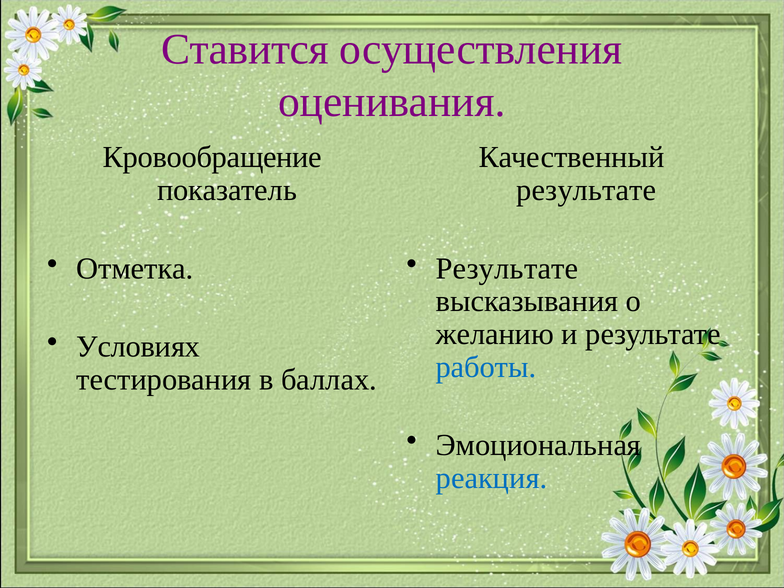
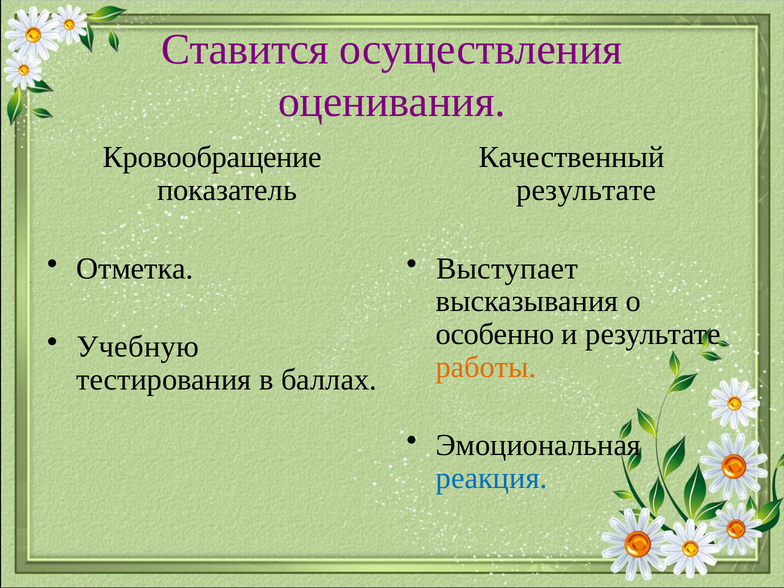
Результате: Результате -> Выступает (507, 268)
желанию: желанию -> особенно (495, 334)
Условиях: Условиях -> Учебную (138, 347)
работы colour: blue -> orange (486, 367)
